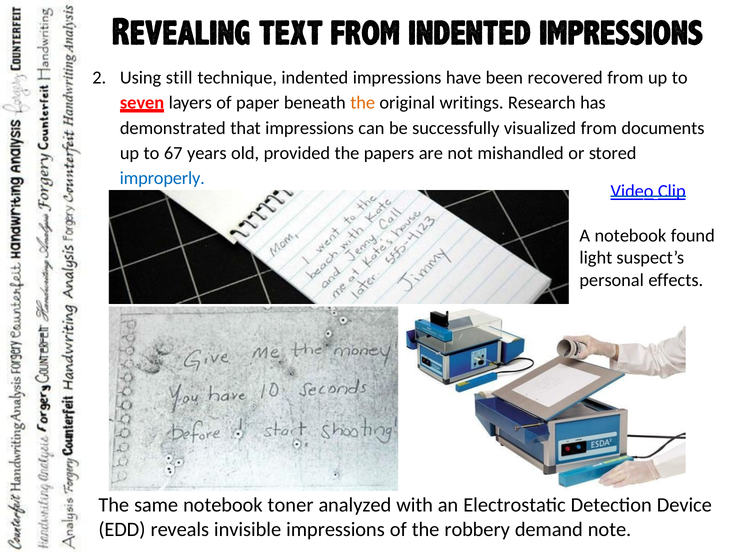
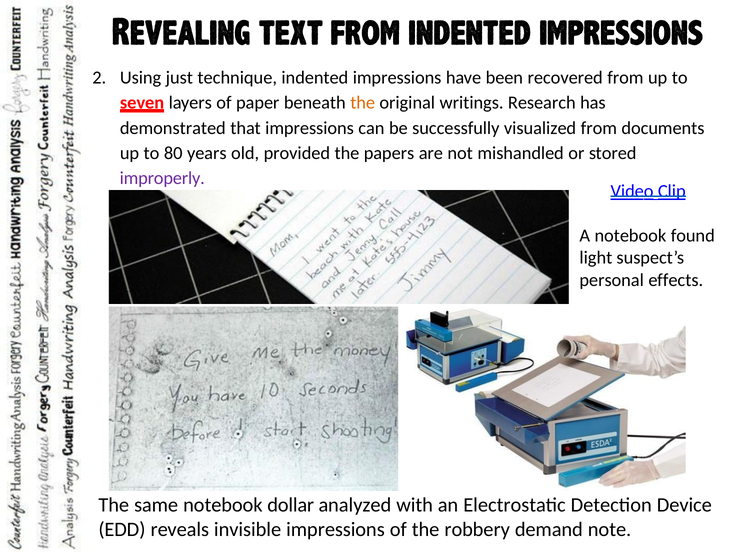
still: still -> just (179, 78)
67: 67 -> 80 (173, 153)
improperly colour: blue -> purple (162, 178)
toner: toner -> dollar (291, 505)
